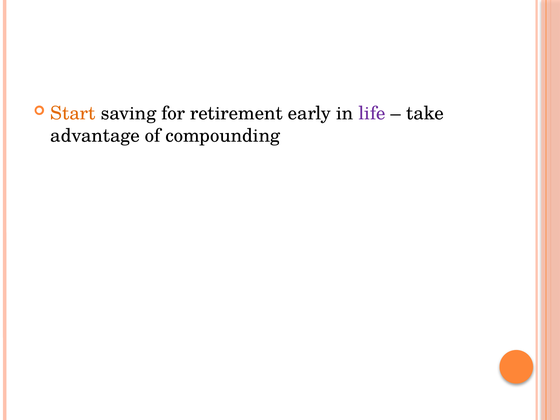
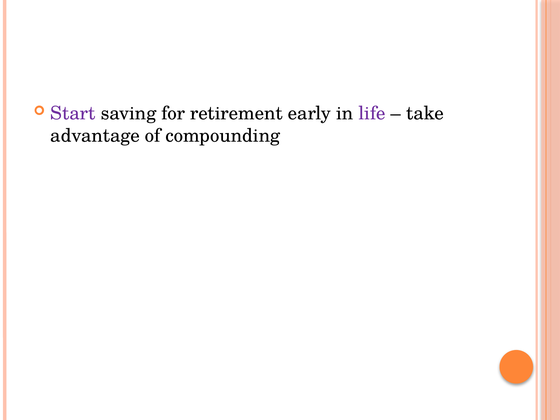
Start colour: orange -> purple (73, 113)
